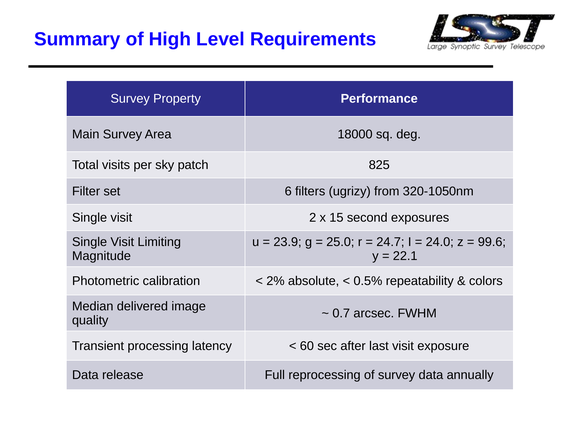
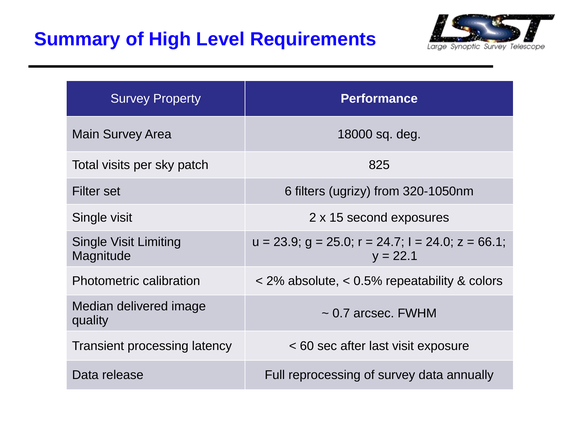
99.6: 99.6 -> 66.1 (492, 242)
